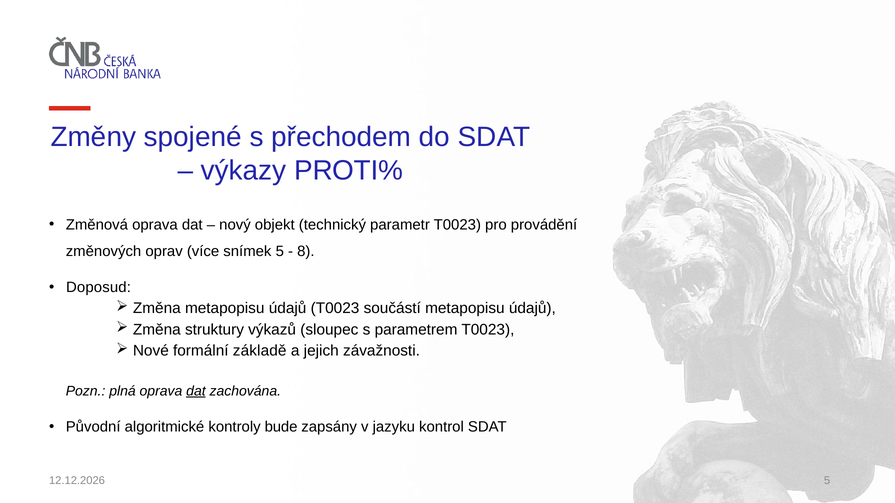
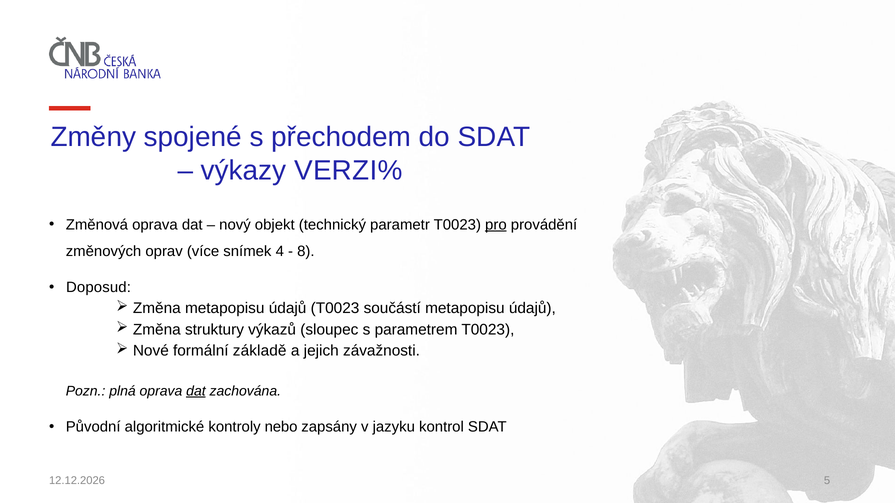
PROTI%: PROTI% -> VERZI% (348, 171)
pro underline: none -> present (496, 225)
snímek 5: 5 -> 4 (280, 252)
bude: bude -> nebo (281, 427)
